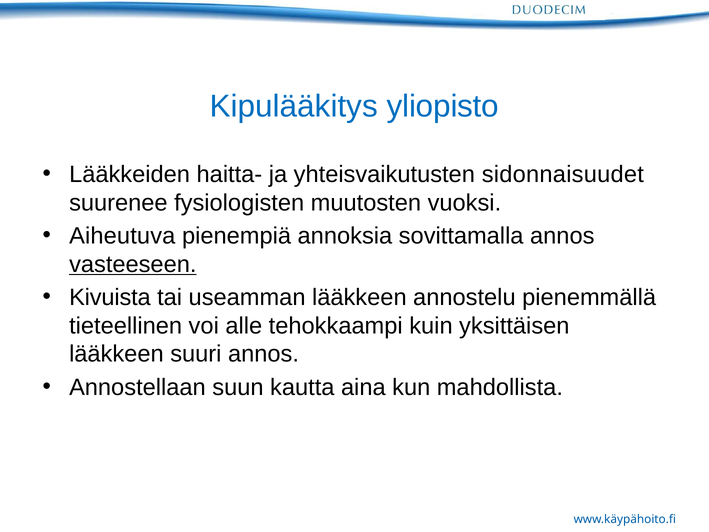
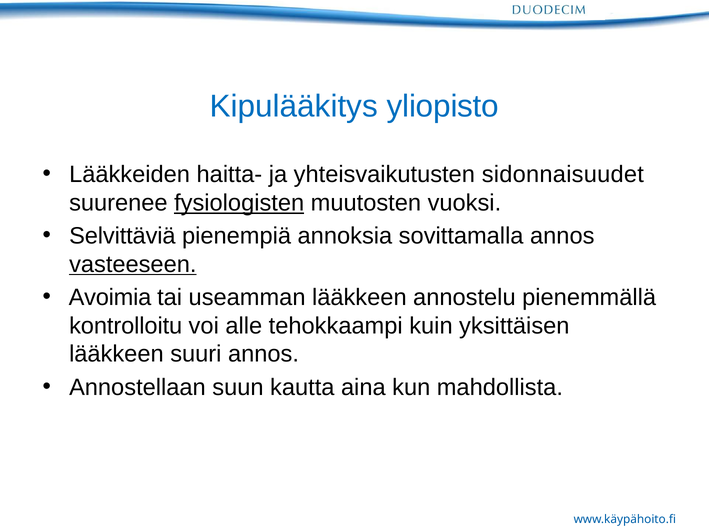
fysiologisten underline: none -> present (239, 203)
Aiheutuva: Aiheutuva -> Selvittäviä (122, 236)
Kivuista: Kivuista -> Avoimia (110, 297)
tieteellinen: tieteellinen -> kontrolloitu (126, 326)
